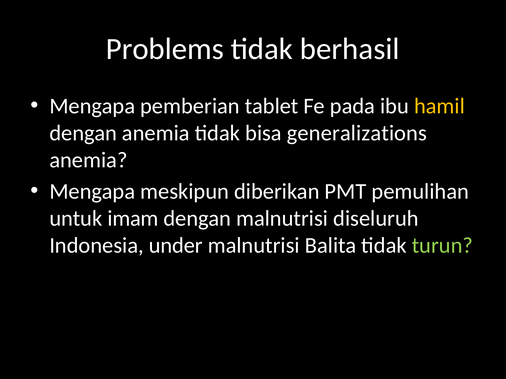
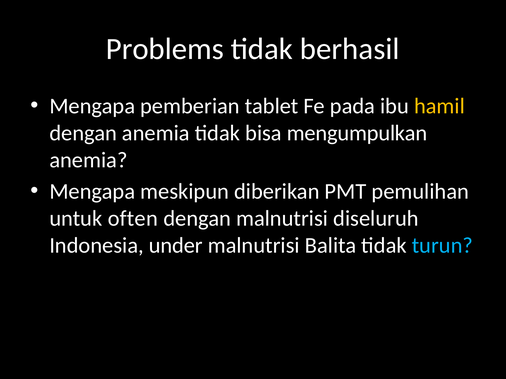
generalizations: generalizations -> mengumpulkan (357, 133)
imam: imam -> often (133, 219)
turun colour: light green -> light blue (442, 246)
